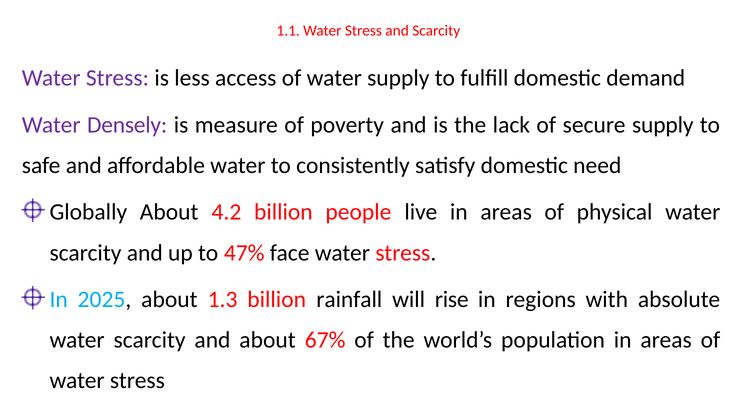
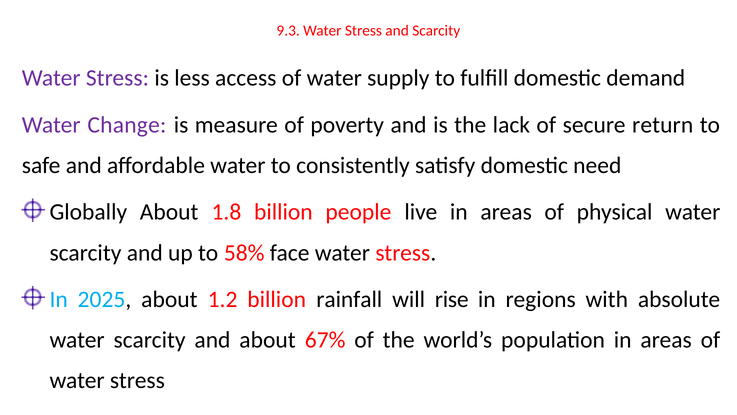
1.1: 1.1 -> 9.3 (288, 31)
Densely: Densely -> Change (127, 125)
secure supply: supply -> return (663, 125)
4.2: 4.2 -> 1.8 (226, 212)
47%: 47% -> 58% (244, 252)
1.3: 1.3 -> 1.2 (223, 299)
